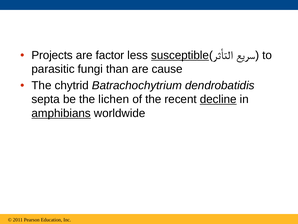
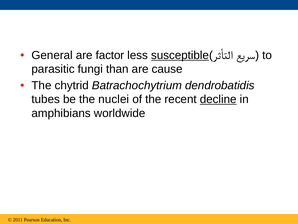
Projects: Projects -> General (52, 55)
septa: septa -> tubes (46, 99)
lichen: lichen -> nuclei (114, 99)
amphibians underline: present -> none (61, 113)
